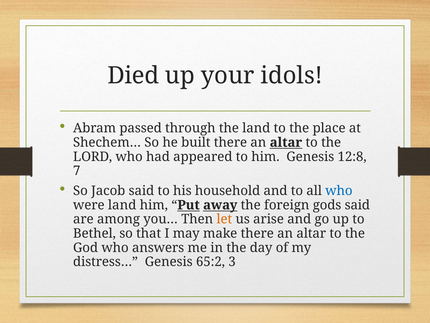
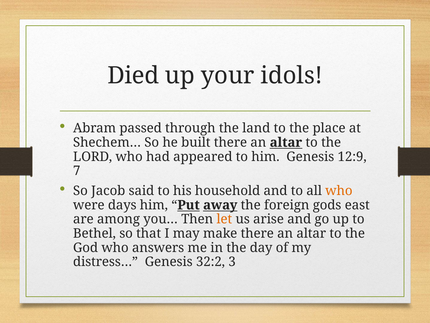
12:8: 12:8 -> 12:9 (352, 156)
who colour: blue -> orange (339, 191)
were land: land -> days (122, 205)
gods said: said -> east (357, 205)
65:2: 65:2 -> 32:2 (211, 262)
